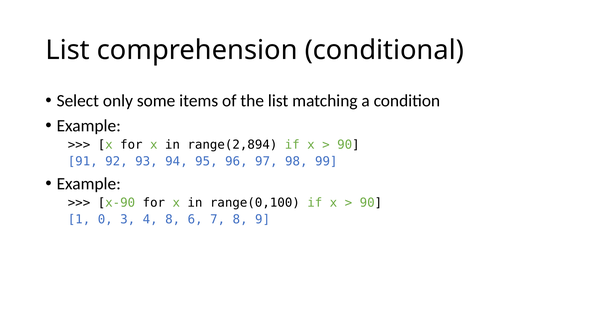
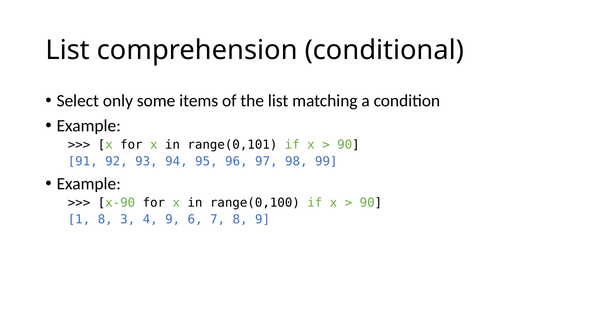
range(2,894: range(2,894 -> range(0,101 (232, 145)
1 0: 0 -> 8 (105, 219)
4 8: 8 -> 9 (173, 219)
